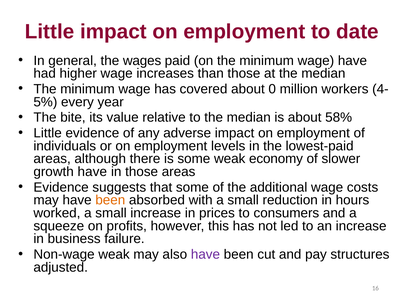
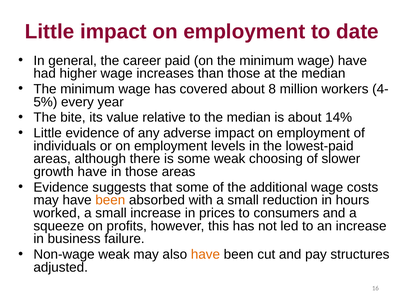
wages: wages -> career (142, 61)
0: 0 -> 8 (272, 89)
58%: 58% -> 14% (339, 118)
economy: economy -> choosing (276, 159)
have colour: purple -> orange (205, 255)
